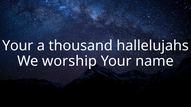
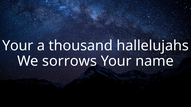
worship: worship -> sorrows (70, 61)
